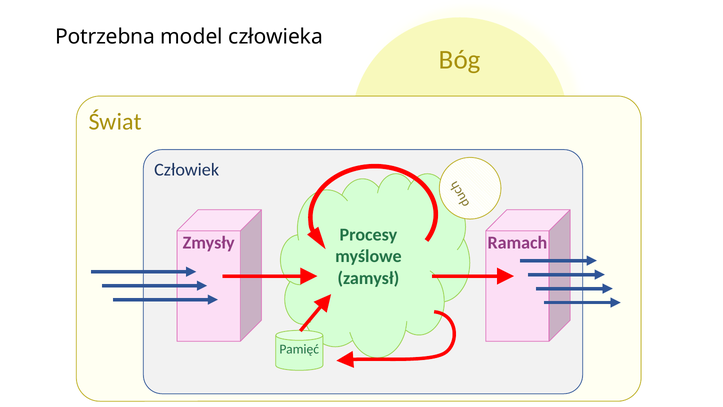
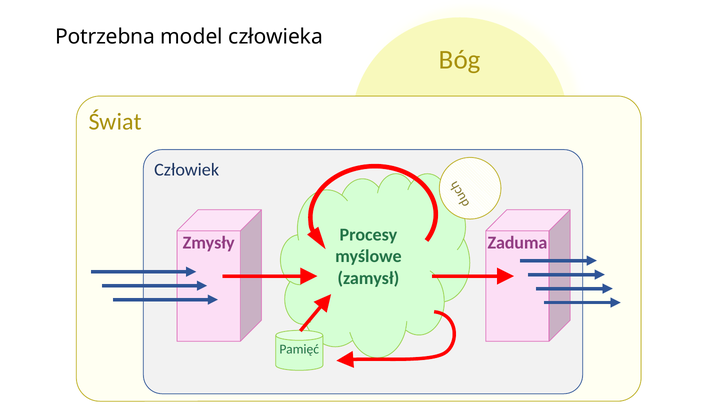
Ramach: Ramach -> Zaduma (517, 243)
